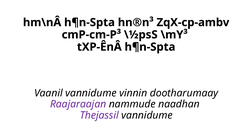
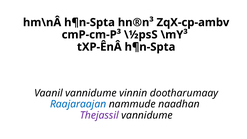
Raajaraajan colour: purple -> blue (78, 104)
